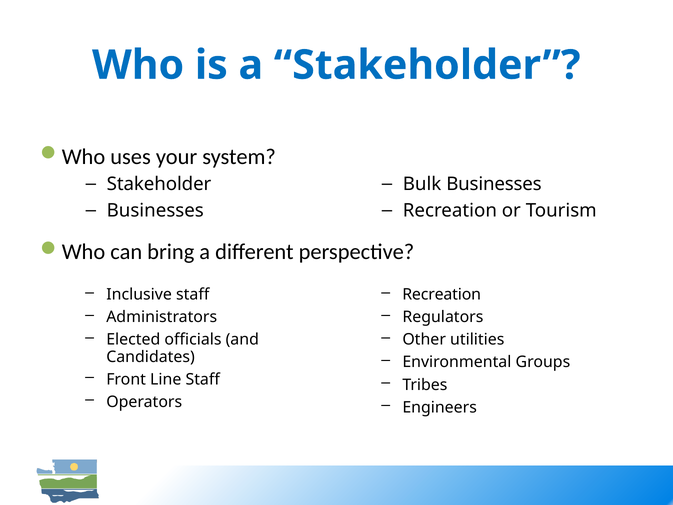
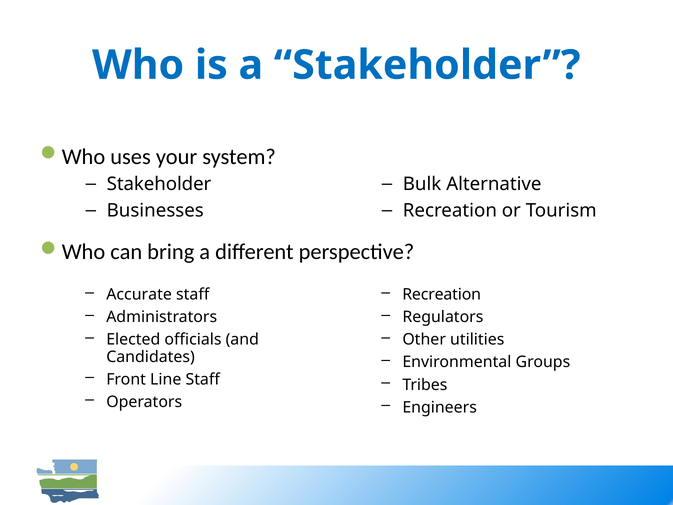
Bulk Businesses: Businesses -> Alternative (494, 184)
Inclusive: Inclusive -> Accurate (139, 294)
